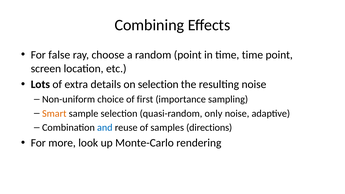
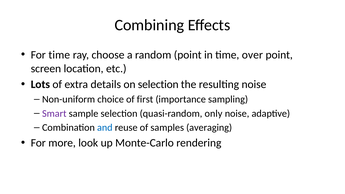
For false: false -> time (59, 55)
time time: time -> over (252, 55)
Smart colour: orange -> purple (54, 113)
directions: directions -> averaging (209, 128)
